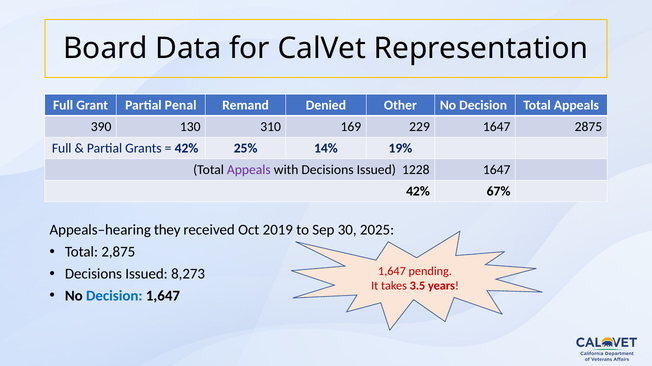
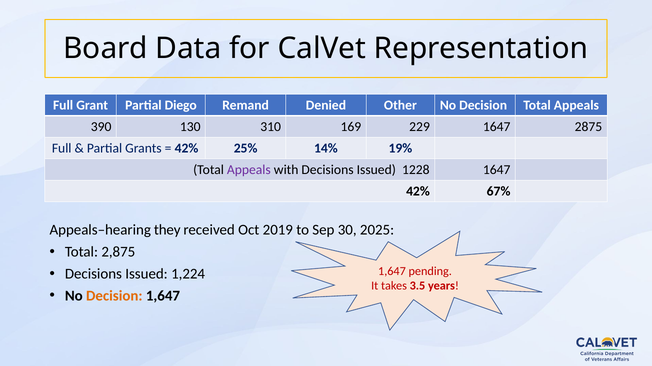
Penal: Penal -> Diego (181, 105)
8,273: 8,273 -> 1,224 (188, 274)
Decision colour: blue -> orange (114, 296)
